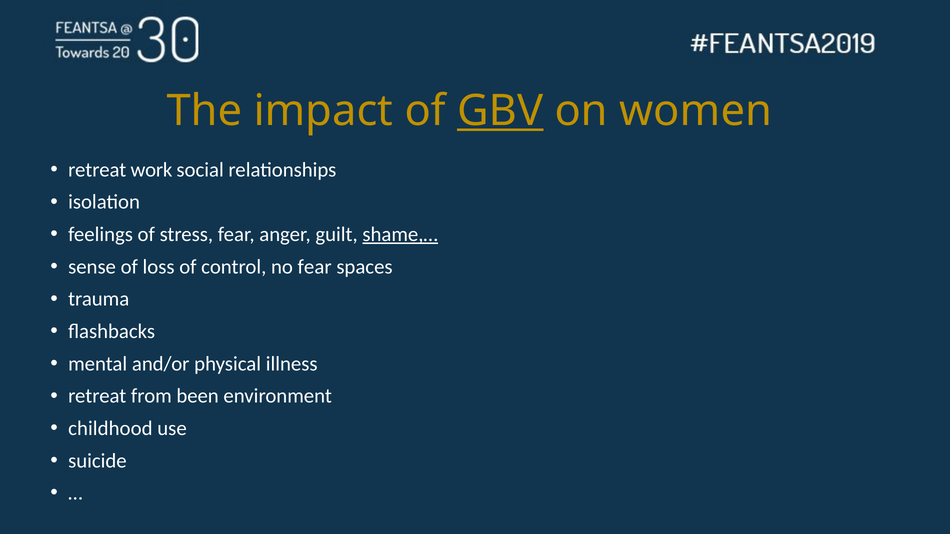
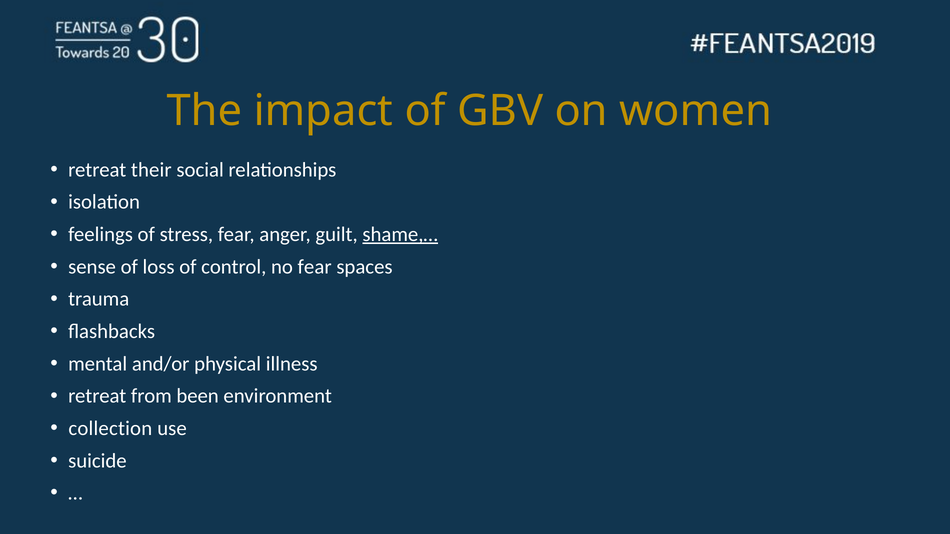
GBV underline: present -> none (500, 111)
work: work -> their (151, 170)
childhood: childhood -> collection (110, 429)
